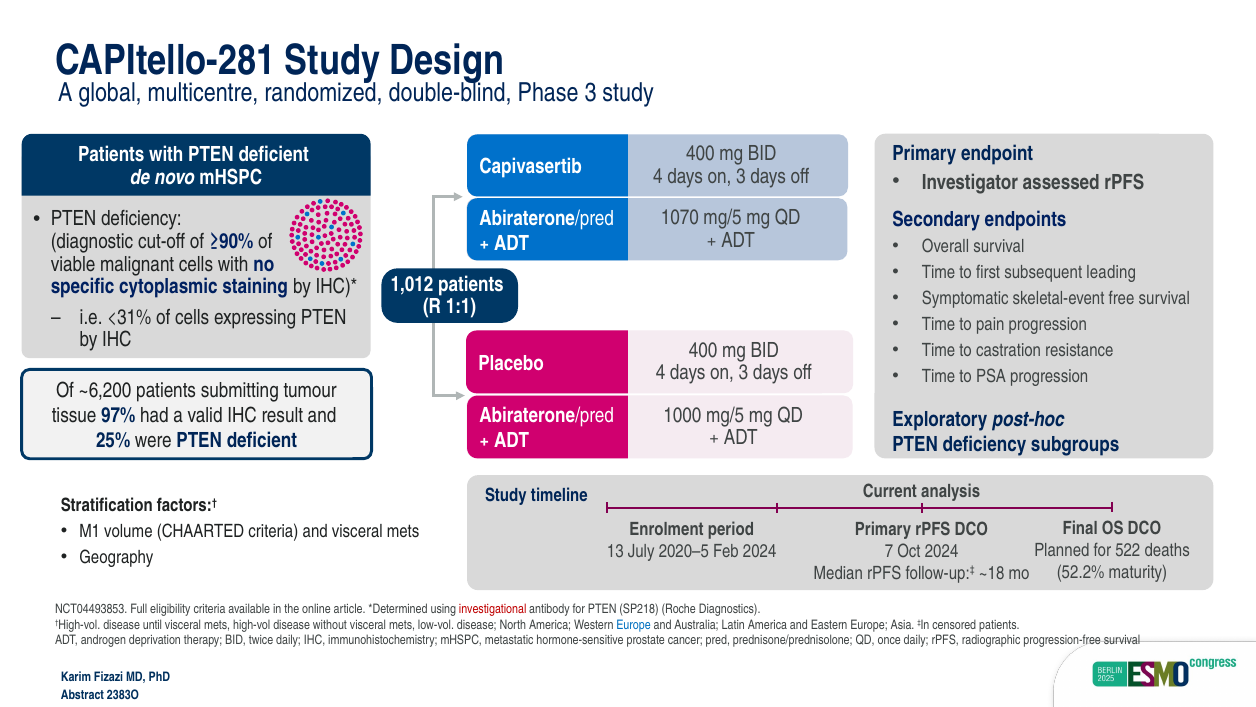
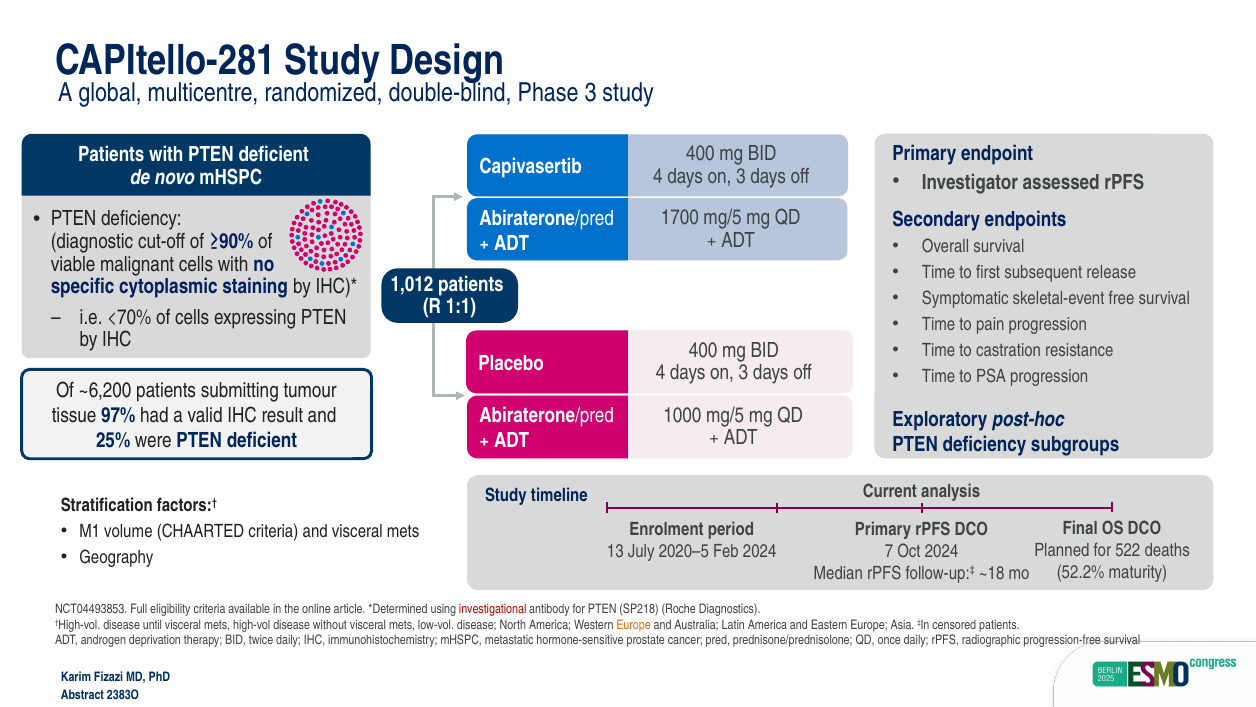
1070: 1070 -> 1700 (680, 218)
leading: leading -> release (1111, 272)
<31%: <31% -> <70% (129, 317)
Europe colour: blue -> orange (634, 624)
